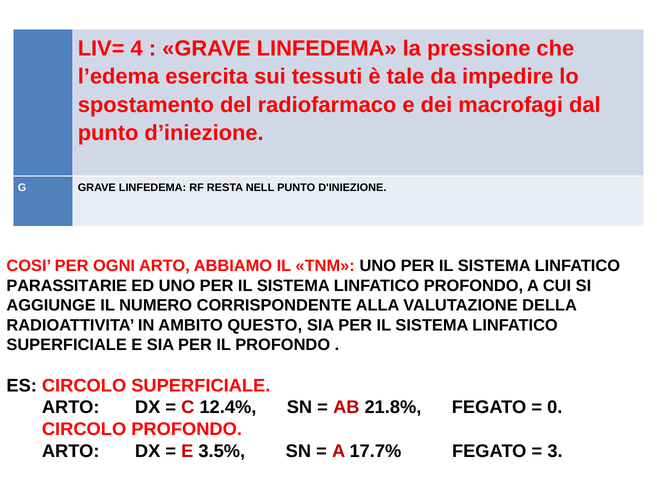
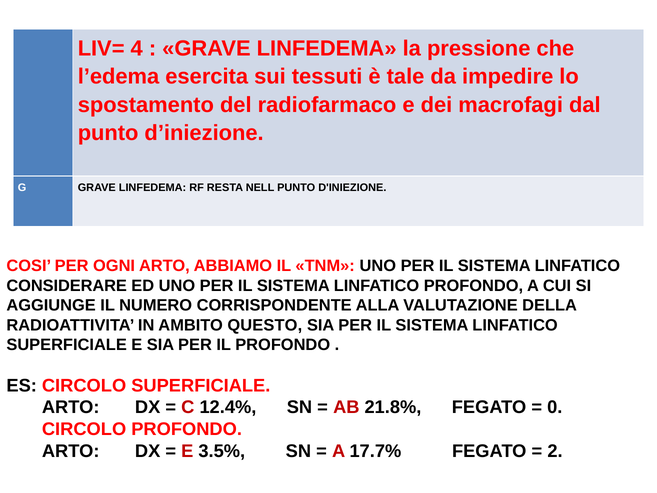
PARASSITARIE: PARASSITARIE -> CONSIDERARE (67, 285)
3: 3 -> 2 (555, 451)
